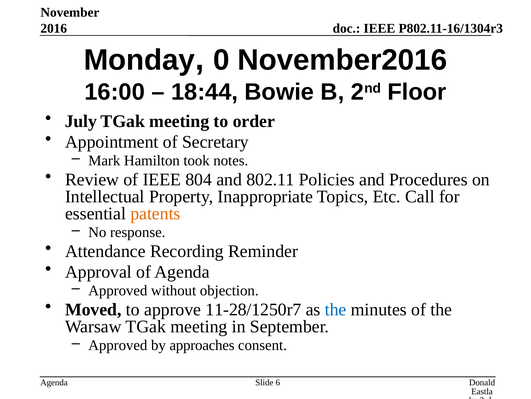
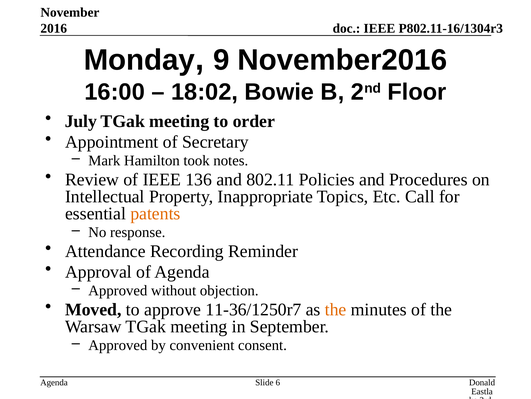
0: 0 -> 9 (221, 60)
18:44: 18:44 -> 18:02 (205, 92)
804: 804 -> 136 (199, 179)
11-28/1250r7: 11-28/1250r7 -> 11-36/1250r7 (253, 309)
the colour: blue -> orange (336, 309)
approaches: approaches -> convenient (202, 345)
